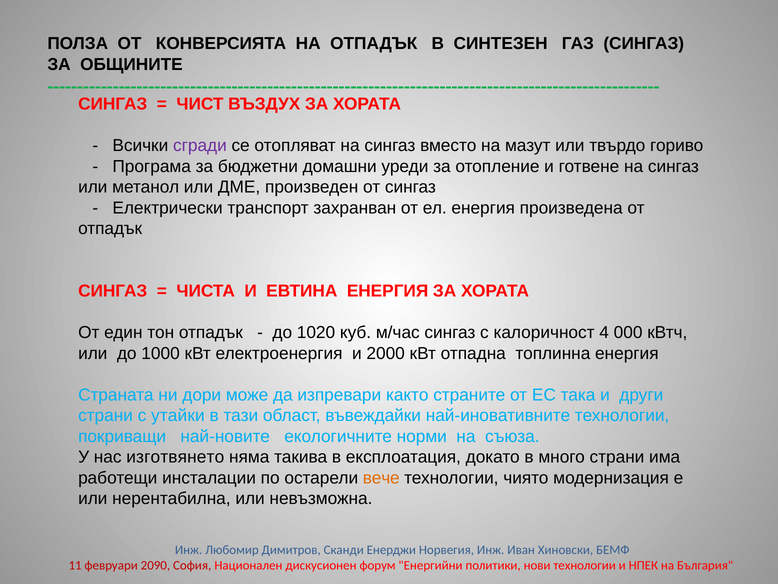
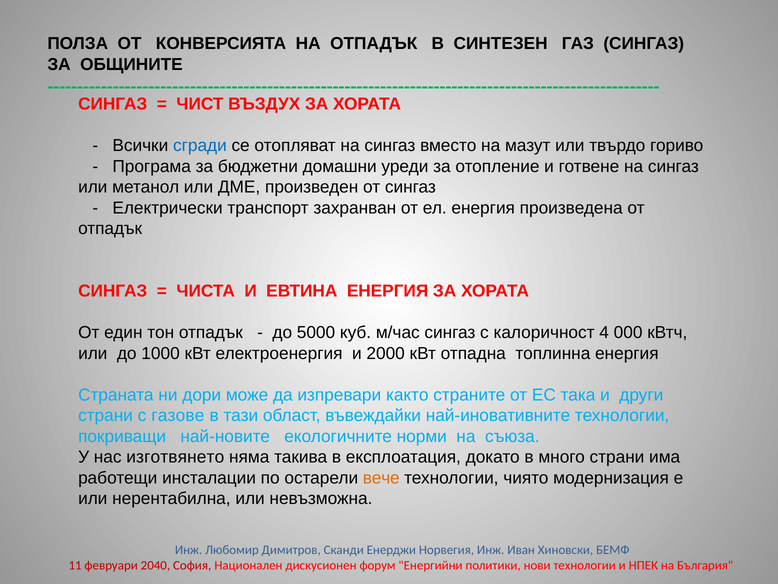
сгради colour: purple -> blue (200, 146)
1020: 1020 -> 5000 (316, 332)
утайки: утайки -> газове (178, 415)
2090: 2090 -> 2040 (155, 565)
